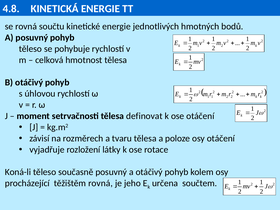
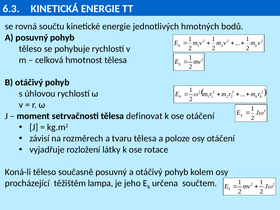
4.8: 4.8 -> 6.3 (11, 9)
těžištěm rovná: rovná -> lampa (101, 183)
